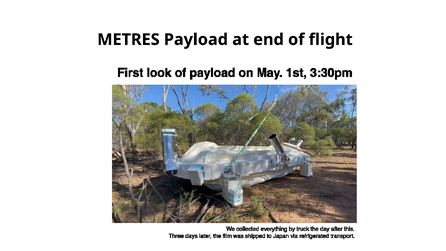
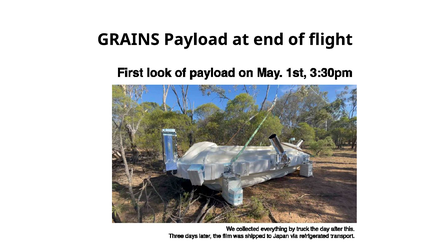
METRES: METRES -> GRAINS (128, 40)
